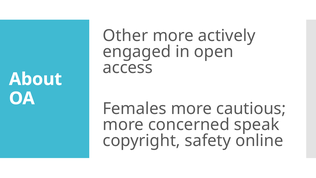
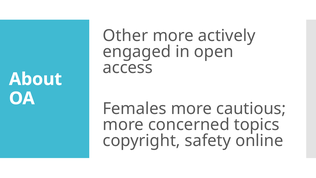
speak: speak -> topics (257, 125)
